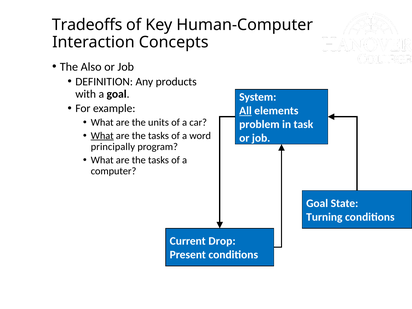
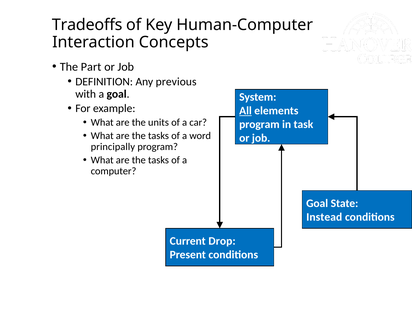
Also: Also -> Part (91, 67)
products: products -> previous (176, 82)
problem: problem -> program (259, 124)
What underline: present -> none (102, 136)
Turning: Turning -> Instead (324, 217)
